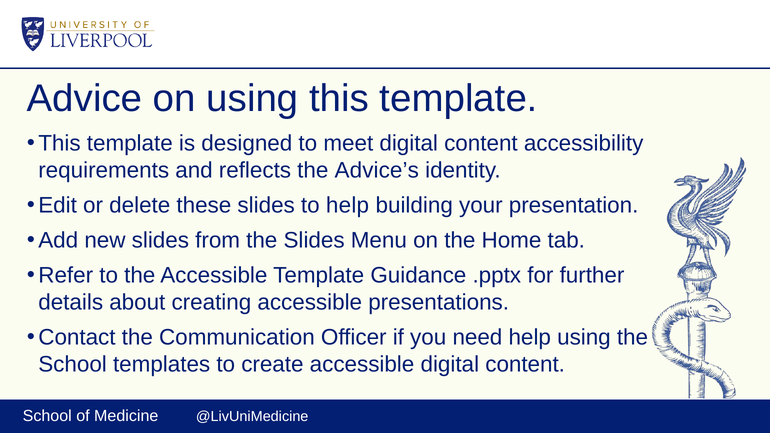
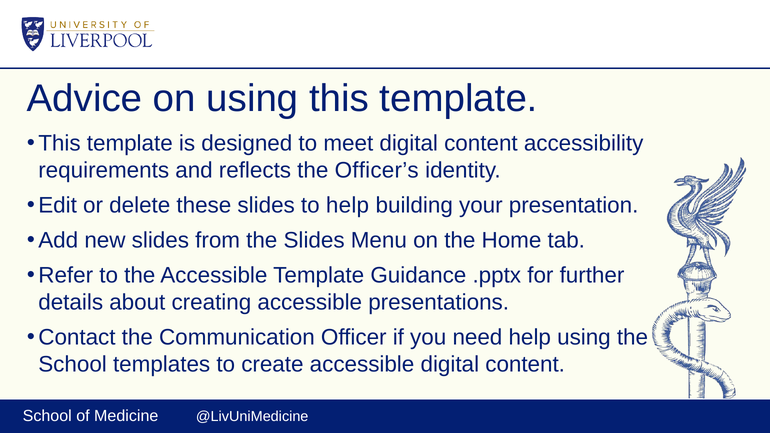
Advice’s: Advice’s -> Officer’s (377, 171)
